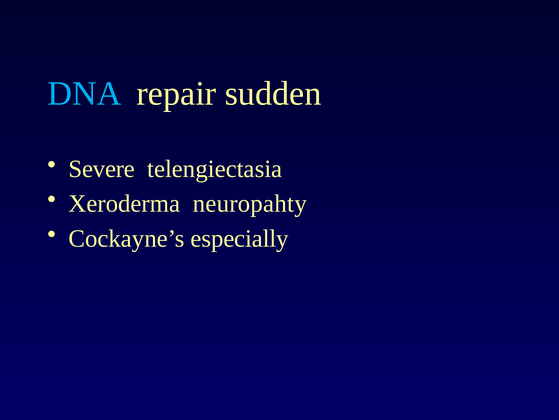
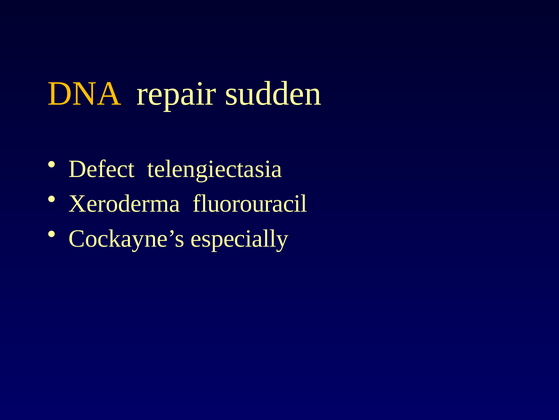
DNA colour: light blue -> yellow (85, 93)
Severe: Severe -> Defect (102, 169)
neuropahty: neuropahty -> fluorouracil (250, 203)
